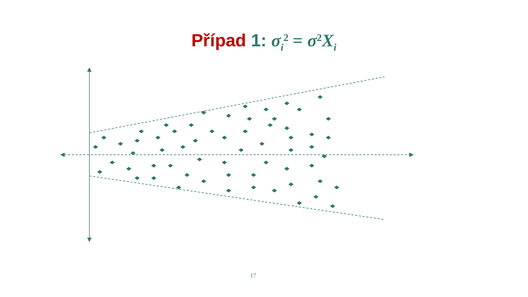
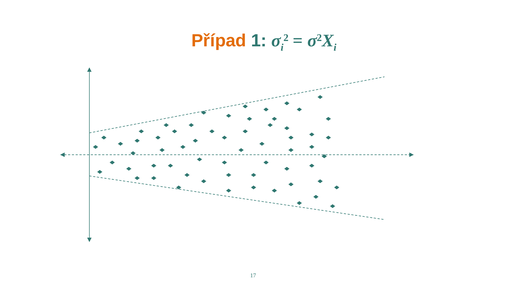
Případ colour: red -> orange (219, 41)
